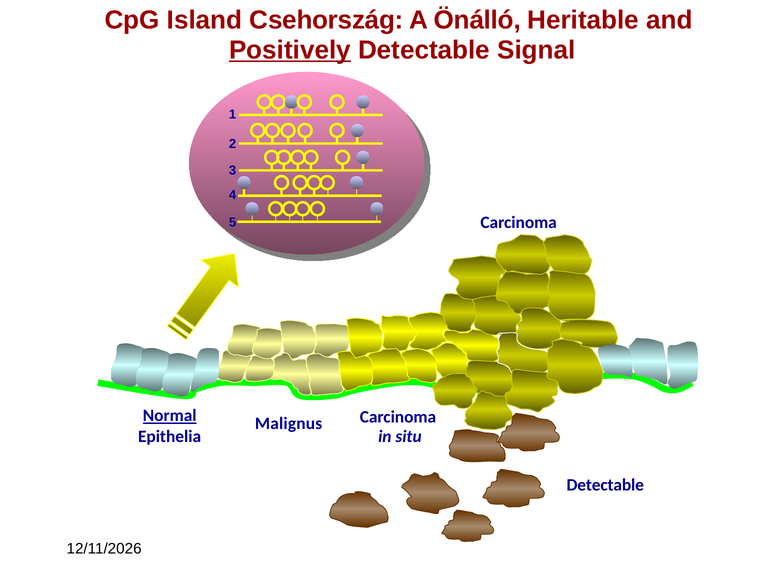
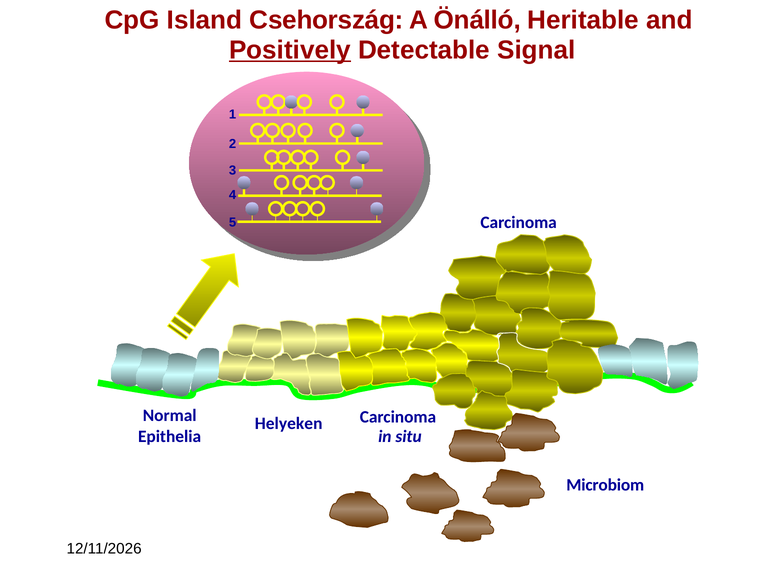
Normal underline: present -> none (170, 416)
Malignus: Malignus -> Helyeken (289, 424)
Detectable: Detectable -> Microbiom (605, 485)
